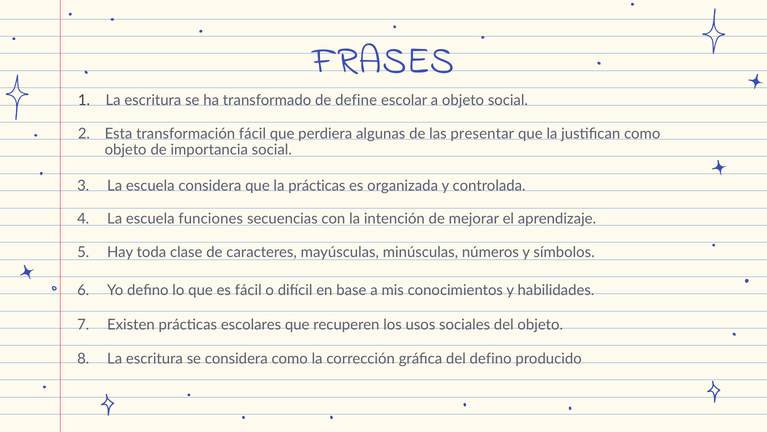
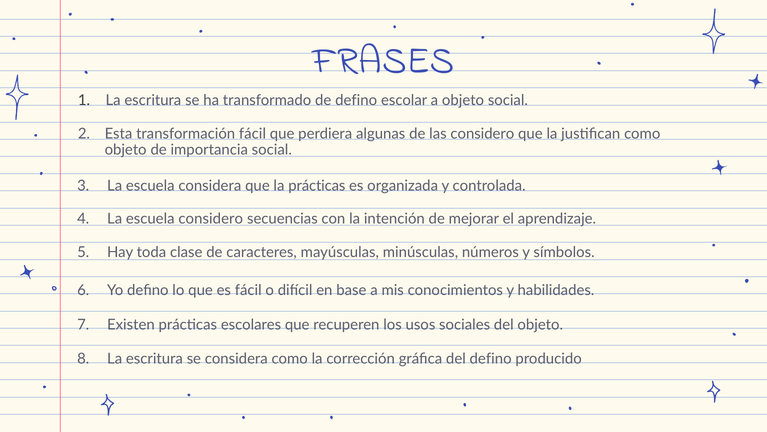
de define: define -> defino (356, 100)
las presentar: presentar -> considero (482, 133)
escuela funciones: funciones -> considero (211, 219)
